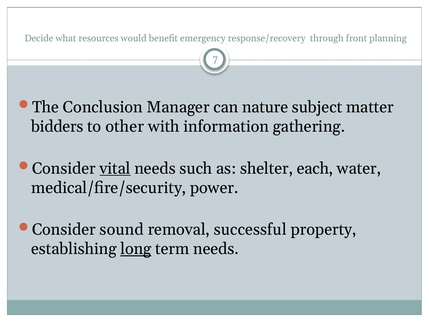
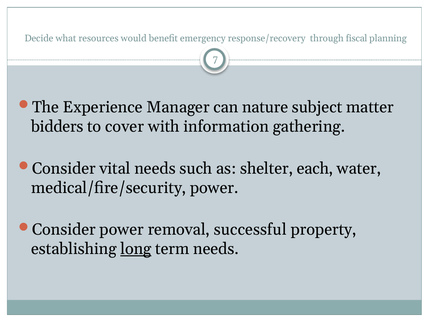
front: front -> fiscal (357, 38)
Conclusion: Conclusion -> Experience (103, 107)
other: other -> cover (125, 126)
vital underline: present -> none (115, 168)
Consider sound: sound -> power (122, 229)
